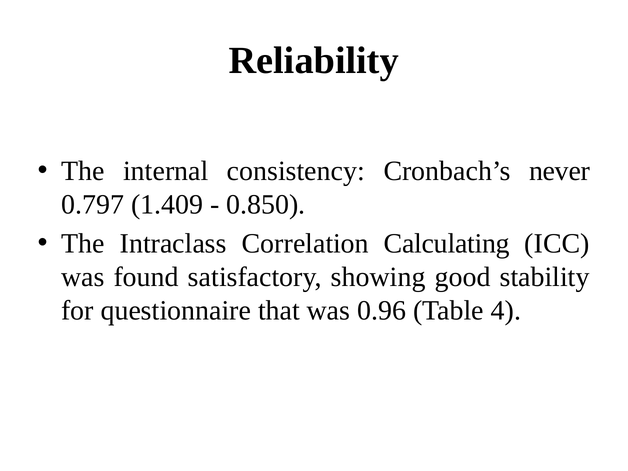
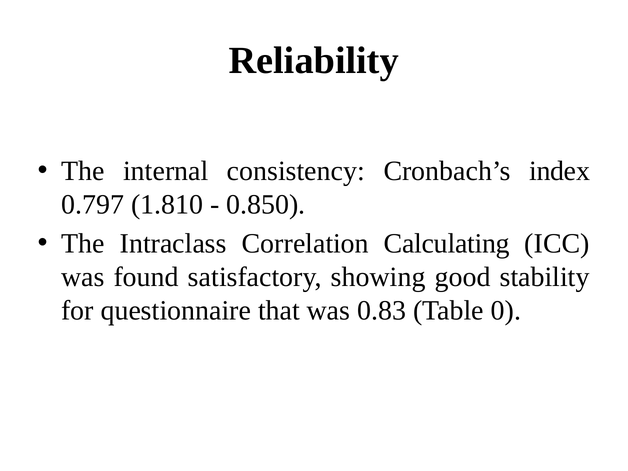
never: never -> index (560, 171)
1.409: 1.409 -> 1.810 (167, 204)
0.96: 0.96 -> 0.83 (382, 311)
4: 4 -> 0 (506, 311)
